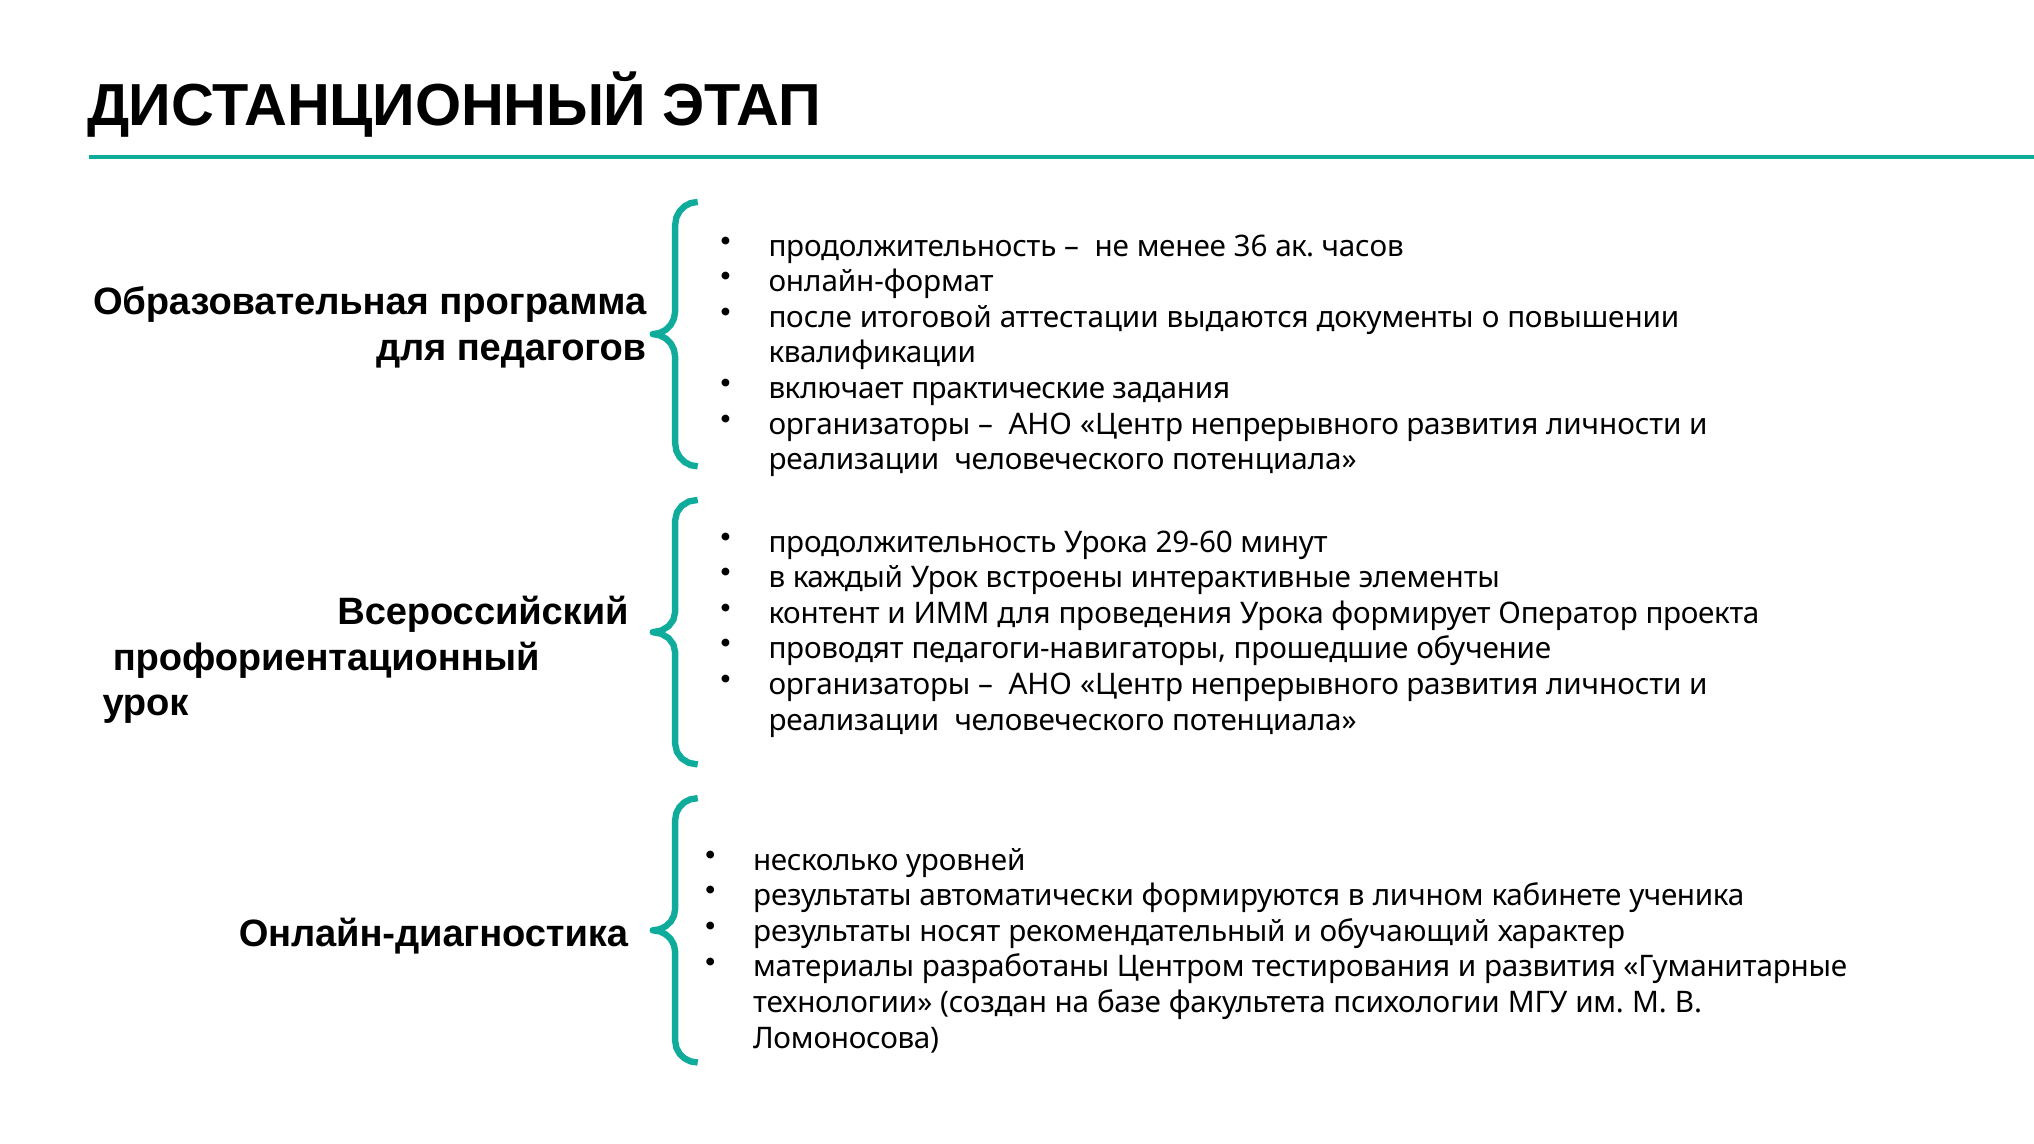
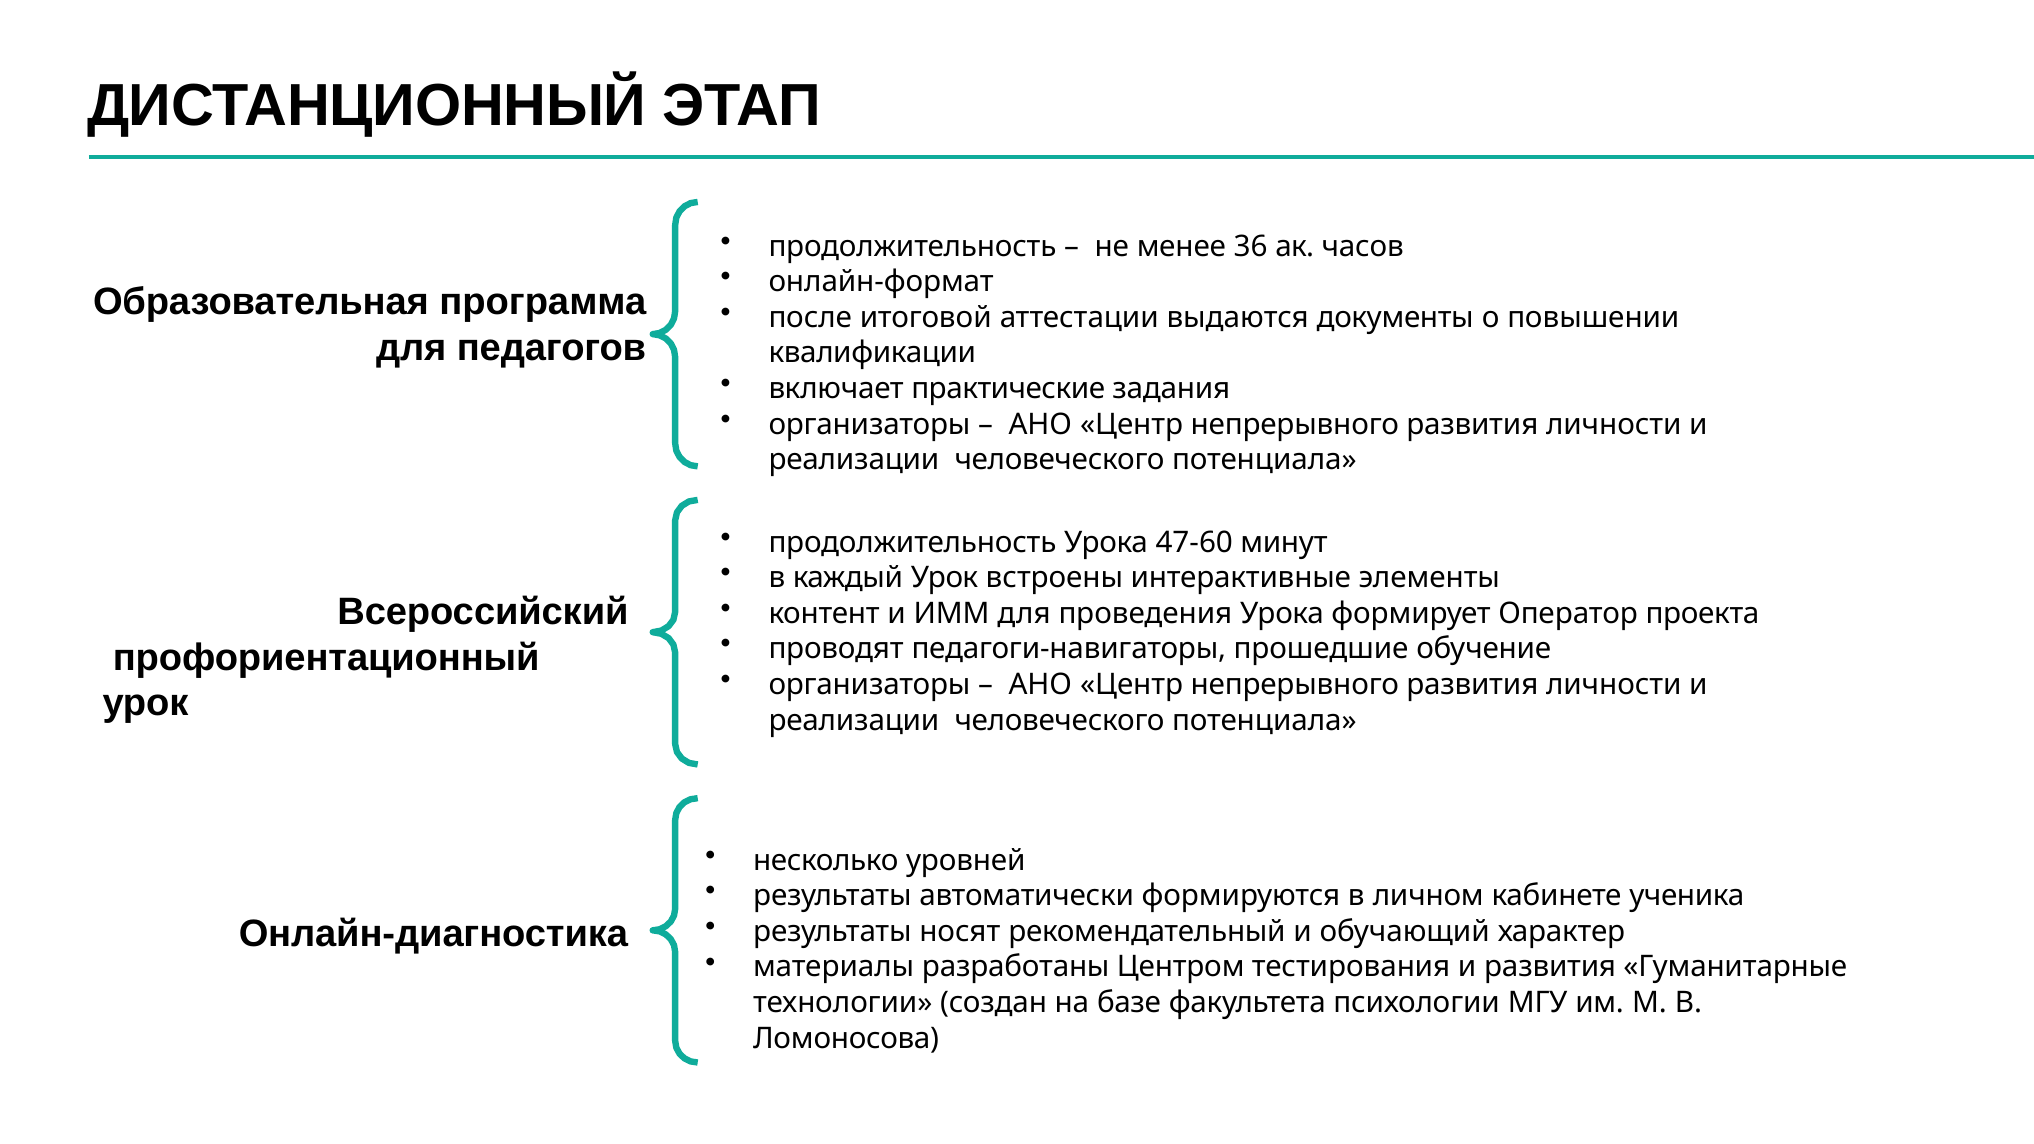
29-60: 29-60 -> 47-60 (1194, 542)
